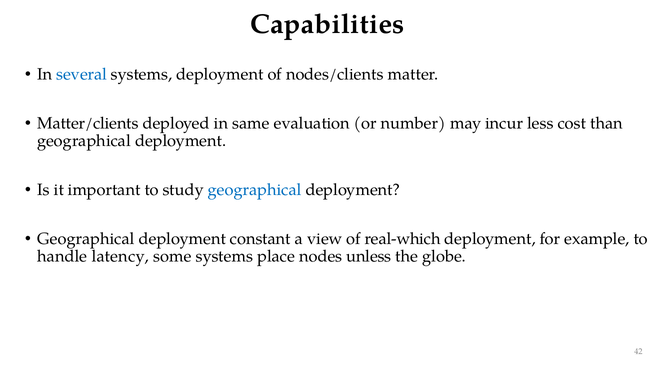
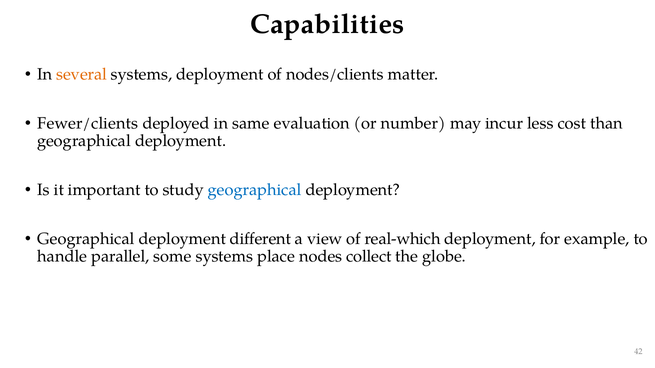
several colour: blue -> orange (82, 74)
Matter/clients: Matter/clients -> Fewer/clients (88, 123)
constant: constant -> different (260, 239)
latency: latency -> parallel (120, 257)
unless: unless -> collect (369, 257)
